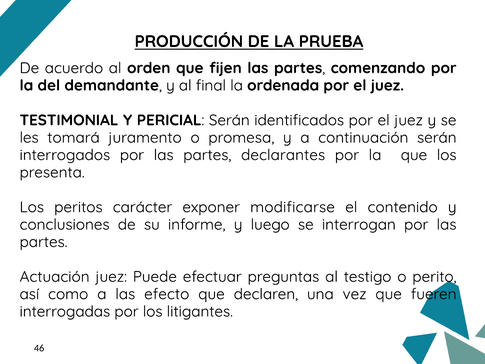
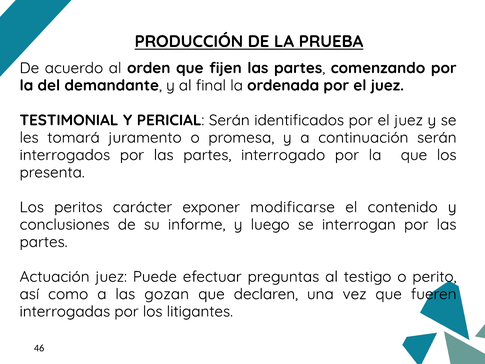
declarantes: declarantes -> interrogado (283, 155)
efecto: efecto -> gozan (167, 294)
